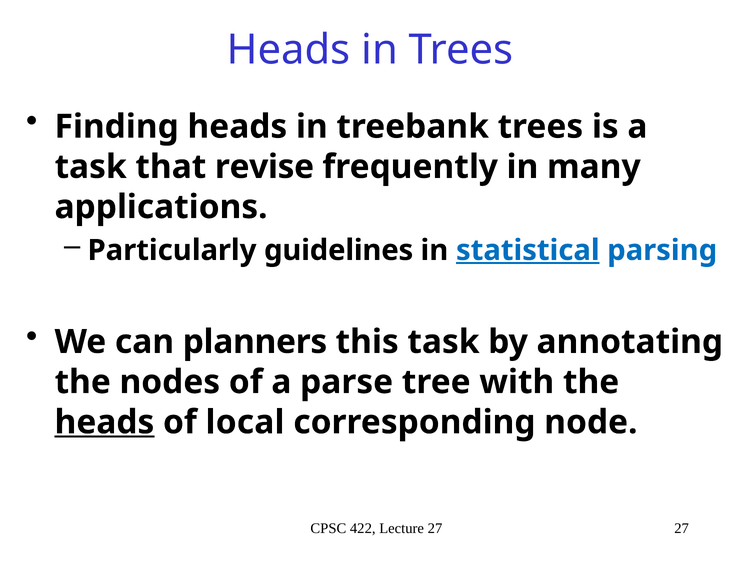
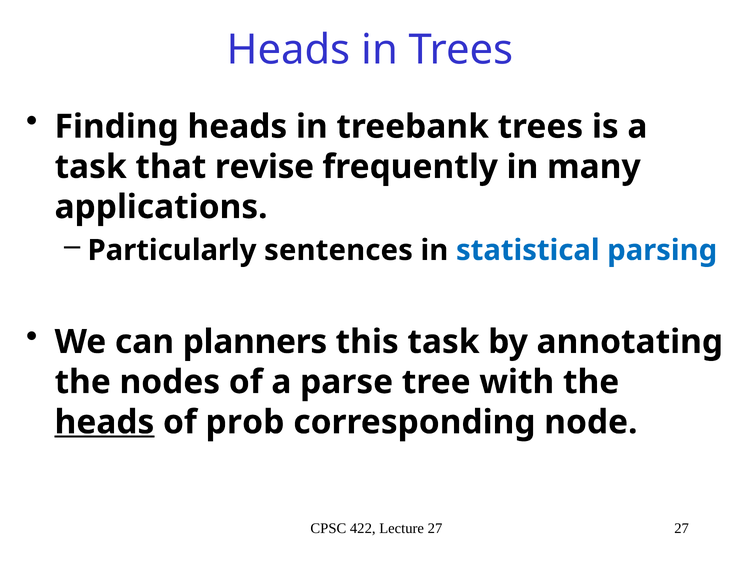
guidelines: guidelines -> sentences (338, 250)
statistical underline: present -> none (528, 250)
local: local -> prob (245, 422)
